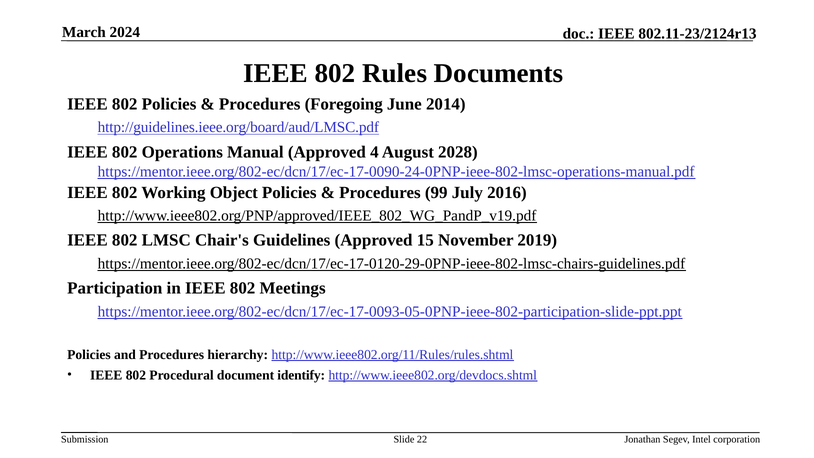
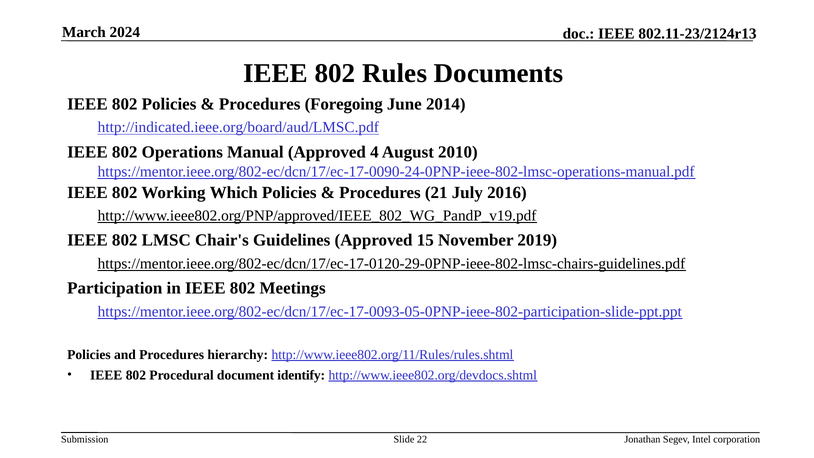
http://guidelines.ieee.org/board/aud/LMSC.pdf: http://guidelines.ieee.org/board/aud/LMSC.pdf -> http://indicated.ieee.org/board/aud/LMSC.pdf (238, 127)
2028: 2028 -> 2010 (458, 152)
Object: Object -> Which (234, 192)
99: 99 -> 21 (436, 192)
